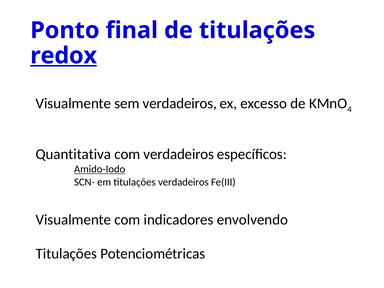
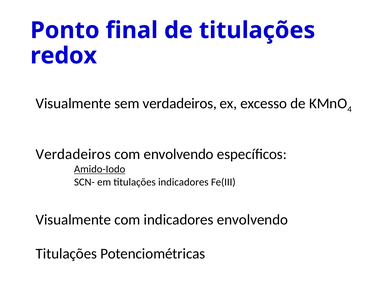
redox underline: present -> none (64, 56)
Quantitativa: Quantitativa -> Verdadeiros (73, 154)
com verdadeiros: verdadeiros -> envolvendo (179, 154)
titulações verdadeiros: verdadeiros -> indicadores (183, 182)
